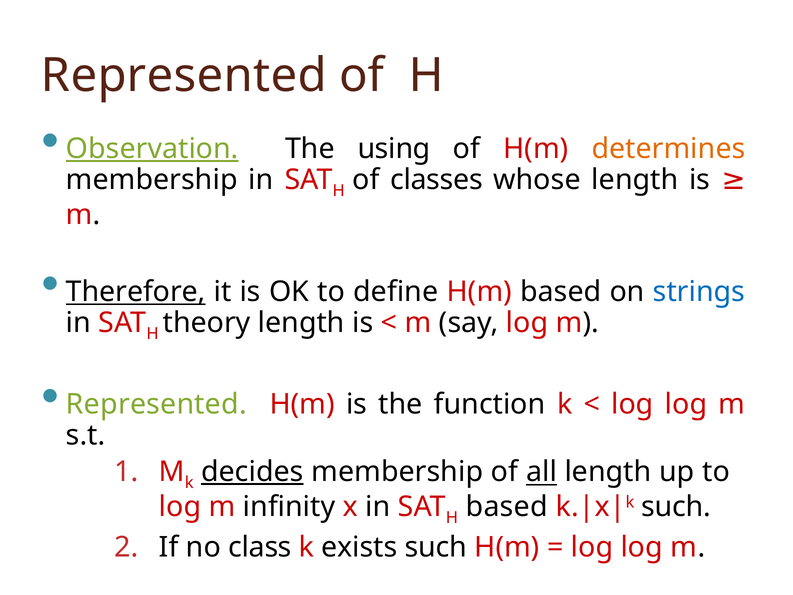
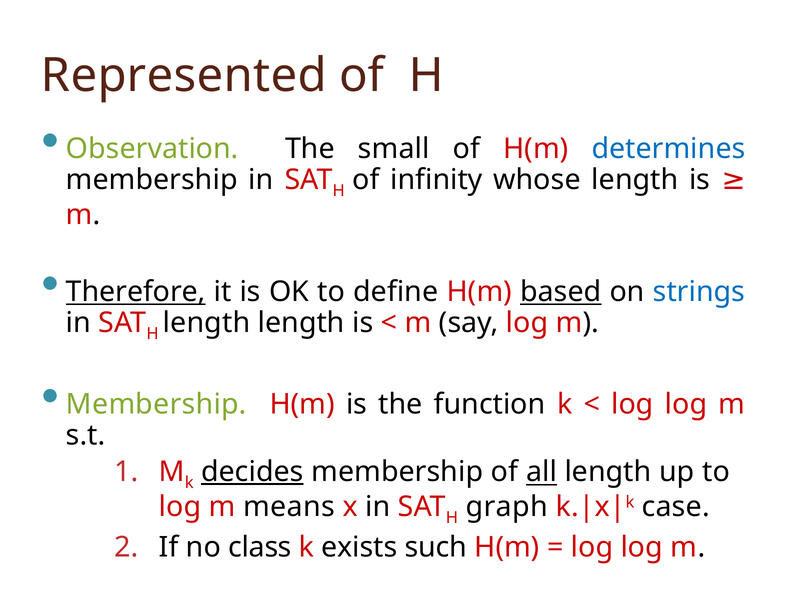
Observation underline: present -> none (152, 149)
using: using -> small (394, 149)
determines colour: orange -> blue (668, 149)
classes: classes -> infinity (436, 180)
based underline: none -> present (561, 292)
H theory: theory -> length (207, 323)
Represented: Represented -> Membership (156, 404)
infinity: infinity -> means (289, 507)
H based: based -> graph (507, 507)
such: such -> case (676, 507)
